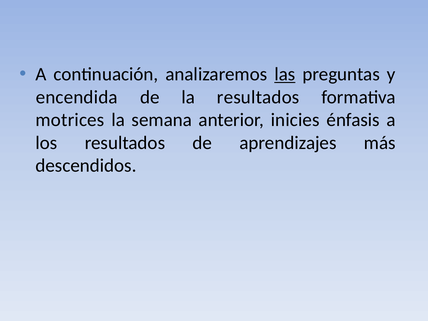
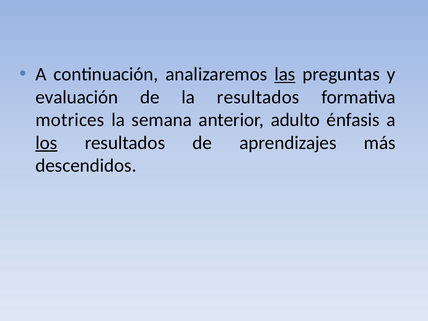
encendida: encendida -> evaluación (77, 97)
inicies: inicies -> adulto (295, 120)
los underline: none -> present (46, 143)
